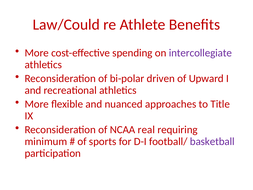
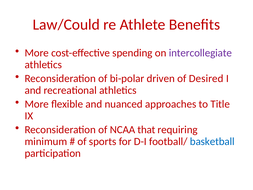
Upward: Upward -> Desired (206, 78)
real: real -> that (146, 130)
basketball colour: purple -> blue (212, 141)
